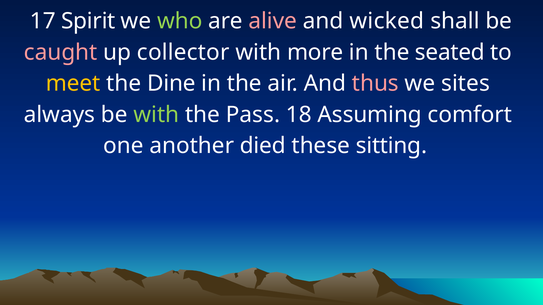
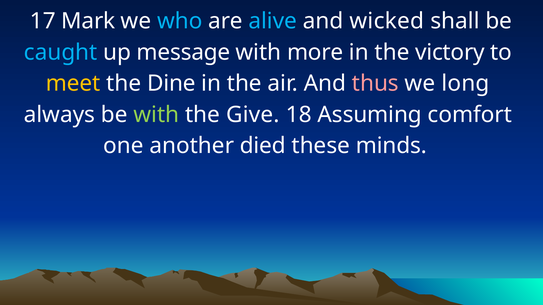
Spirit: Spirit -> Mark (88, 21)
who colour: light green -> light blue (180, 21)
alive colour: pink -> light blue (273, 21)
caught colour: pink -> light blue (61, 52)
collector: collector -> message (183, 52)
seated: seated -> victory (450, 52)
sites: sites -> long (465, 84)
Pass: Pass -> Give (253, 115)
sitting: sitting -> minds (391, 146)
